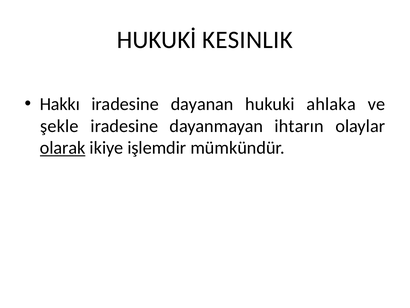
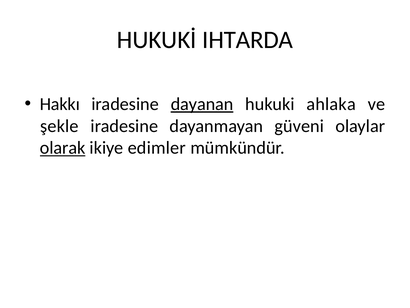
KESINLIK: KESINLIK -> IHTARDA (248, 40)
dayanan underline: none -> present (202, 104)
ihtarın: ihtarın -> güveni (299, 126)
işlemdir: işlemdir -> edimler (157, 148)
